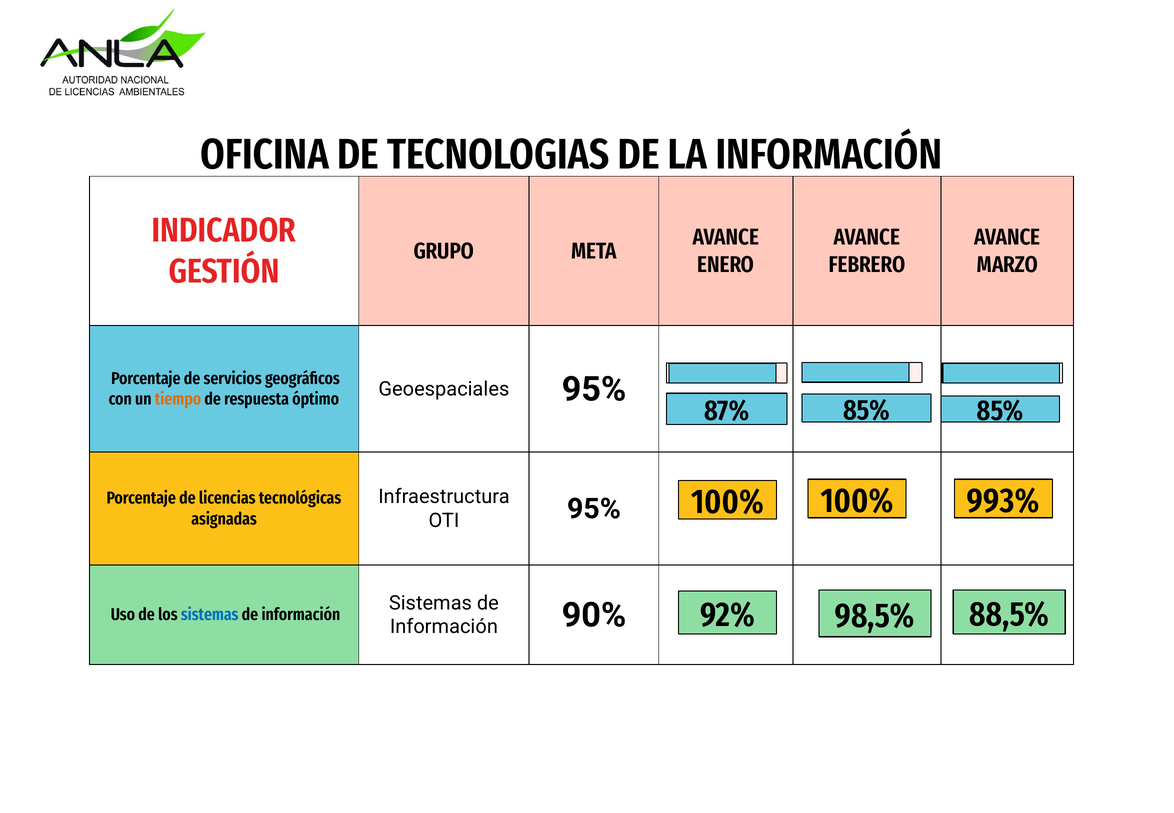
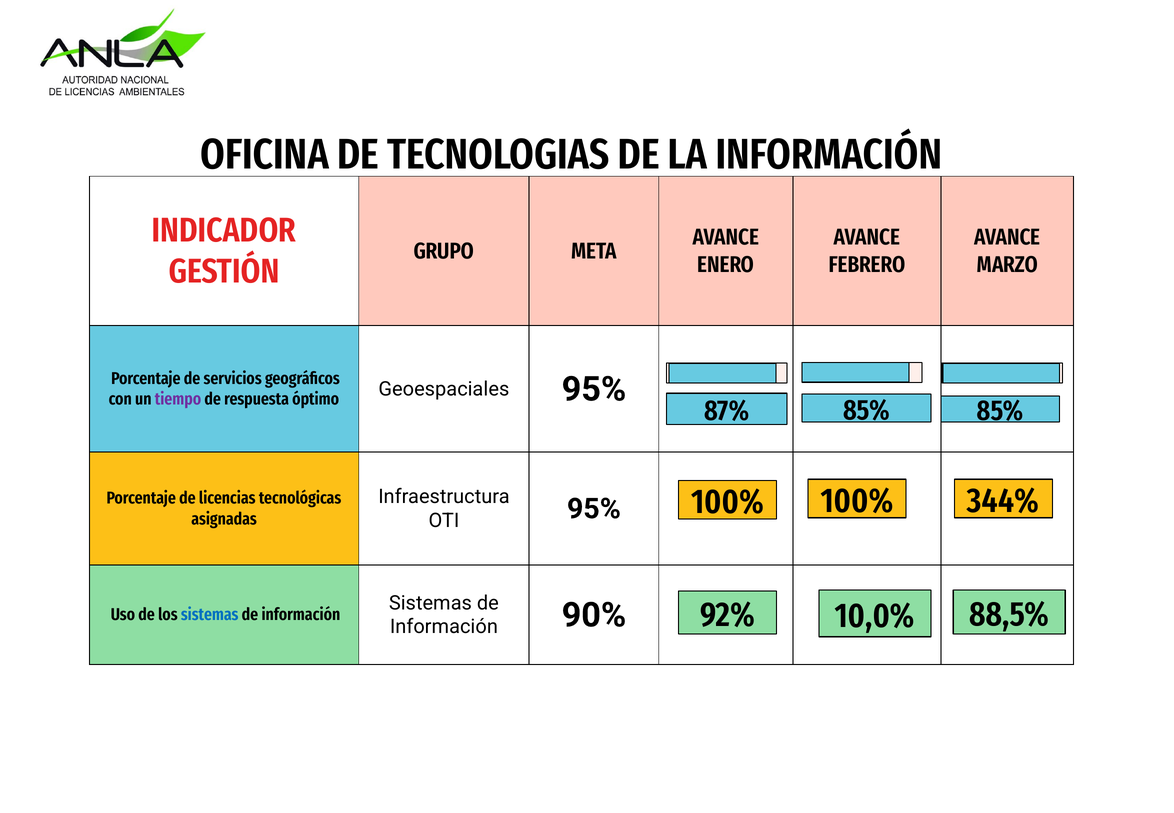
tiempo colour: orange -> purple (178, 400)
993%: 993% -> 344% (1003, 501)
98,5%: 98,5% -> 10,0% (875, 616)
